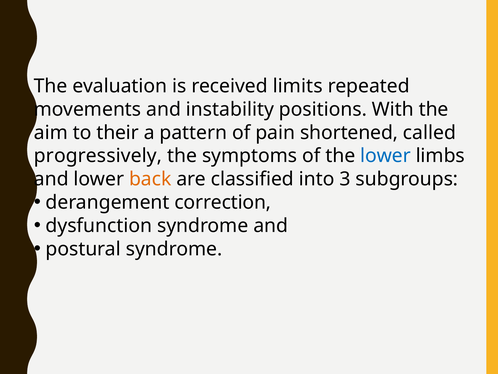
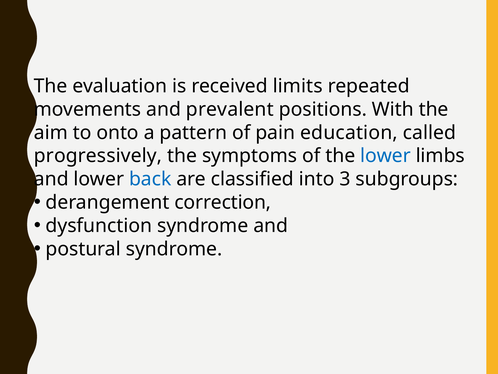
instability: instability -> prevalent (230, 109)
their: their -> onto (118, 132)
shortened: shortened -> education (349, 132)
back colour: orange -> blue (150, 179)
